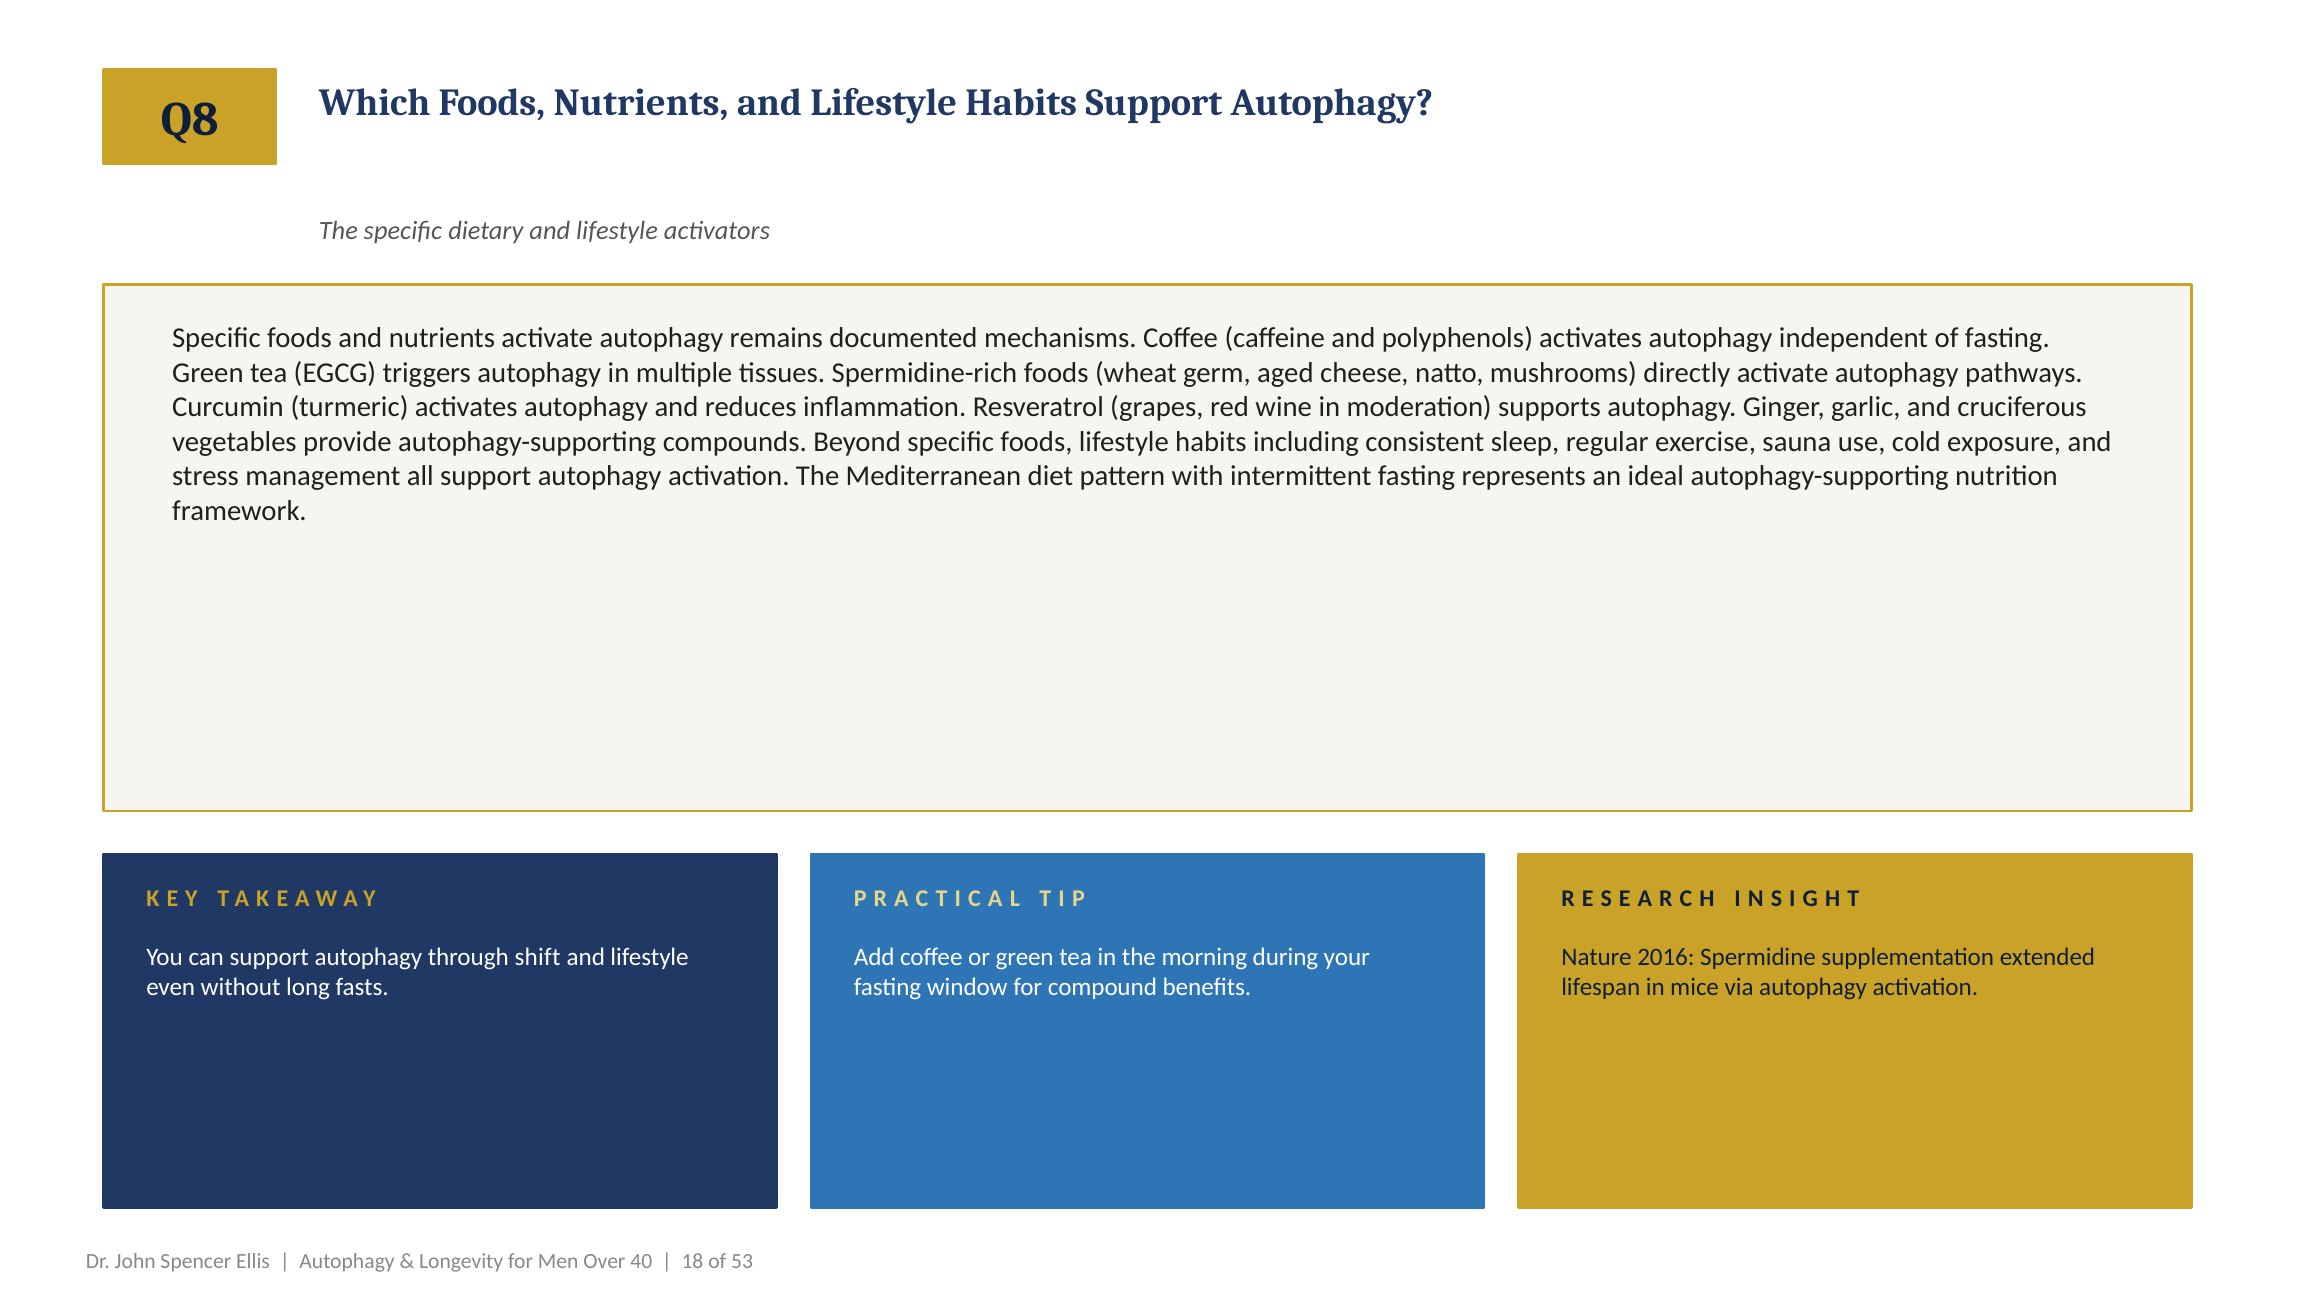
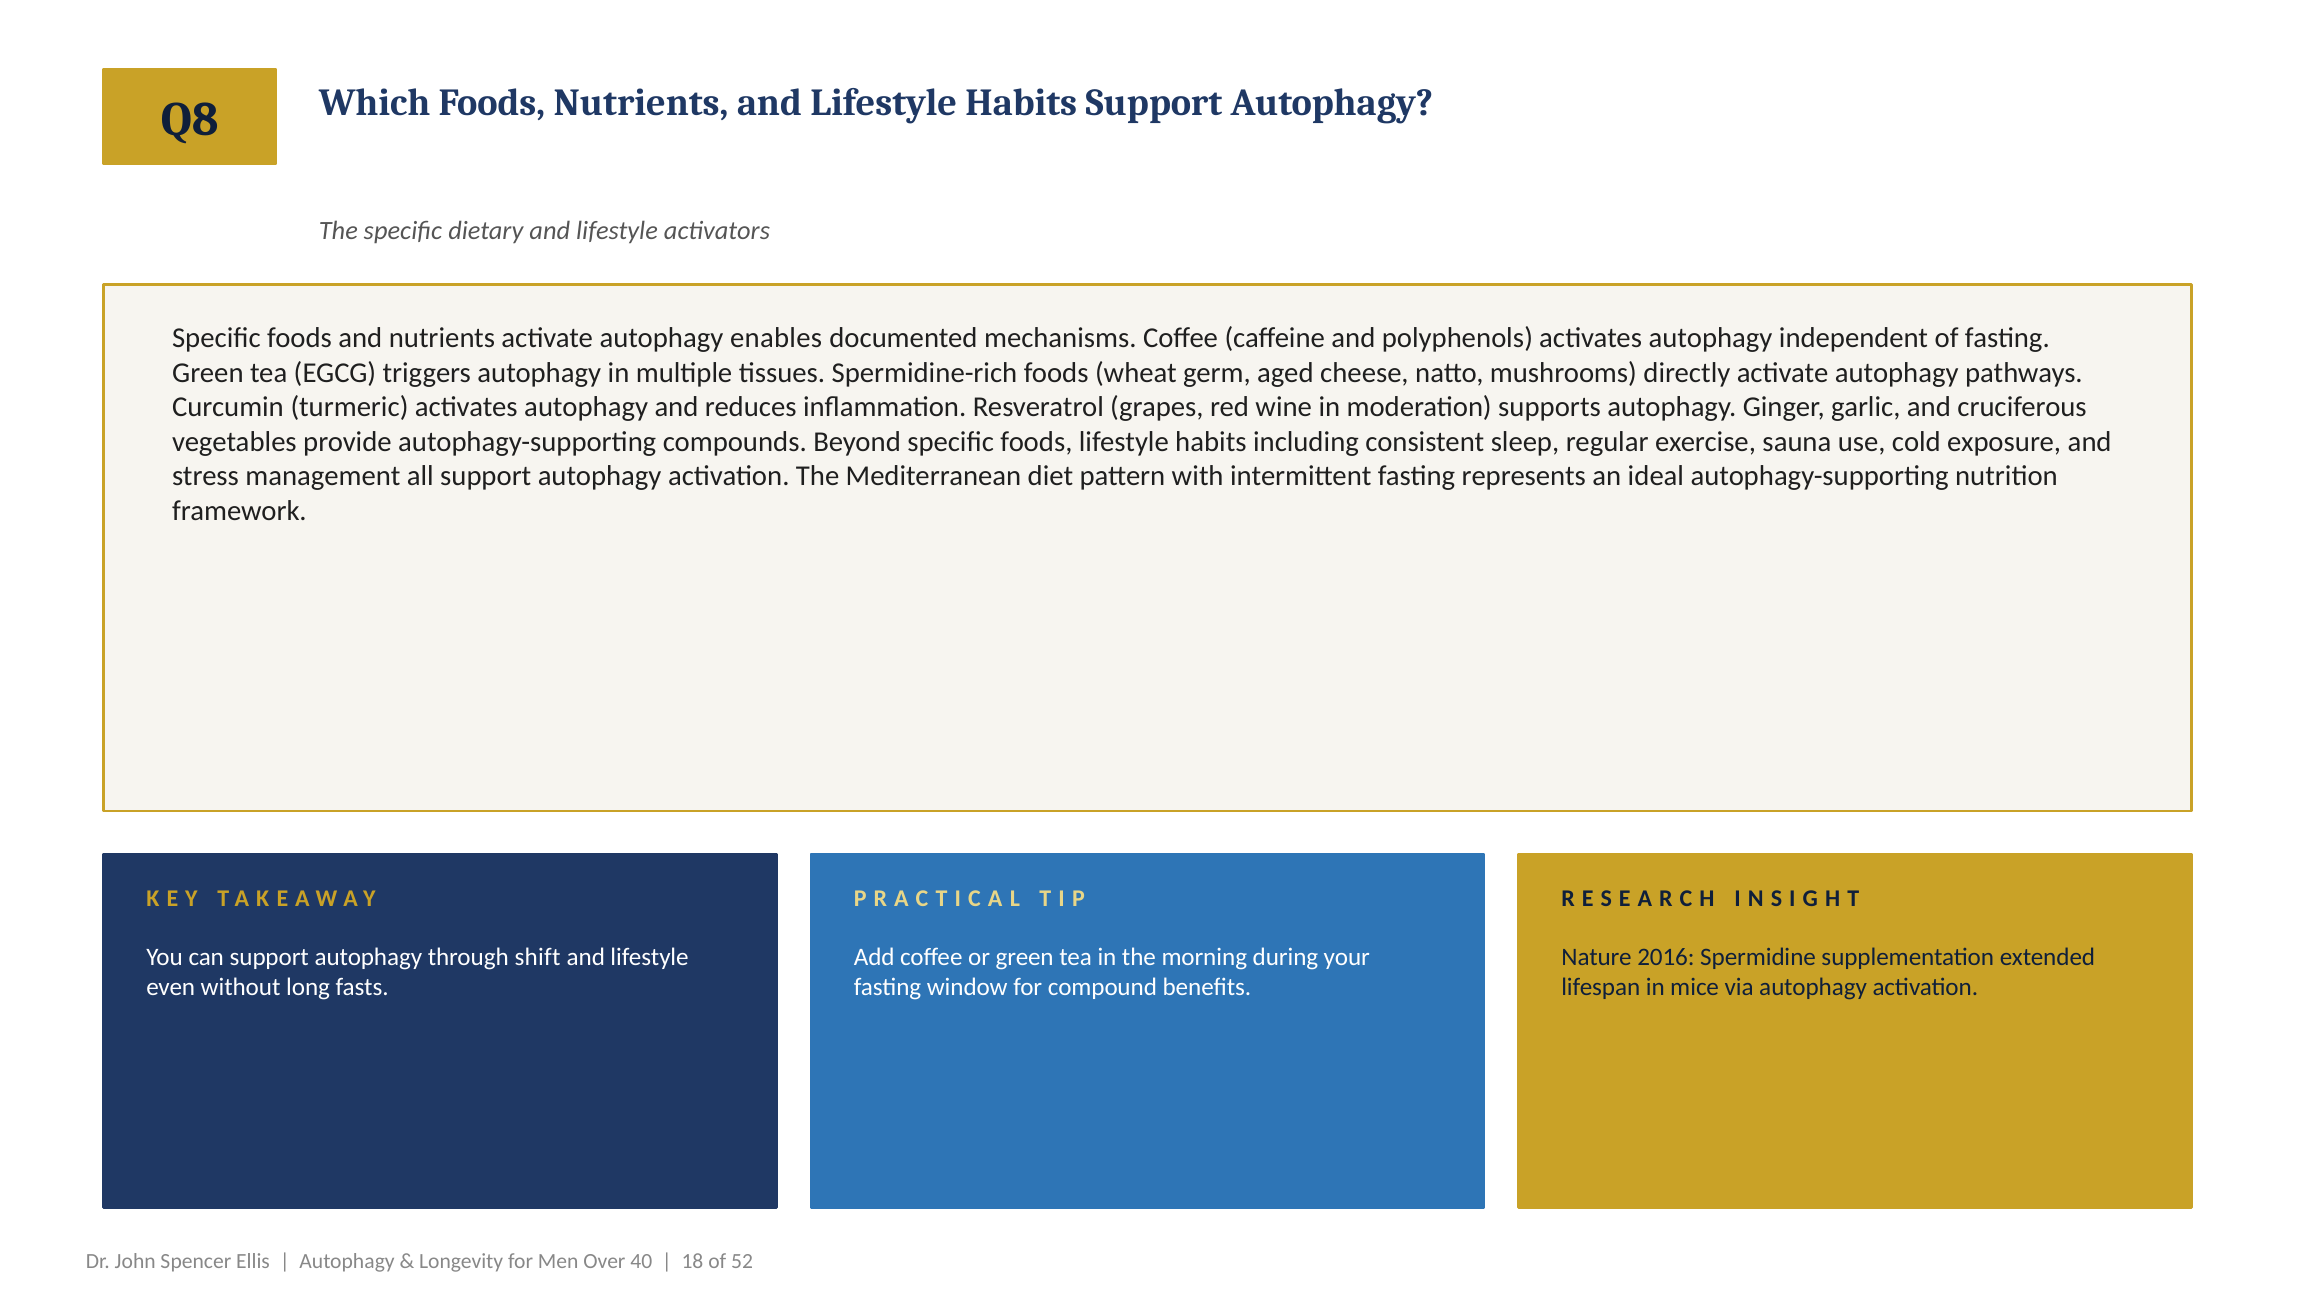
remains: remains -> enables (776, 338)
53: 53 -> 52 (742, 1261)
